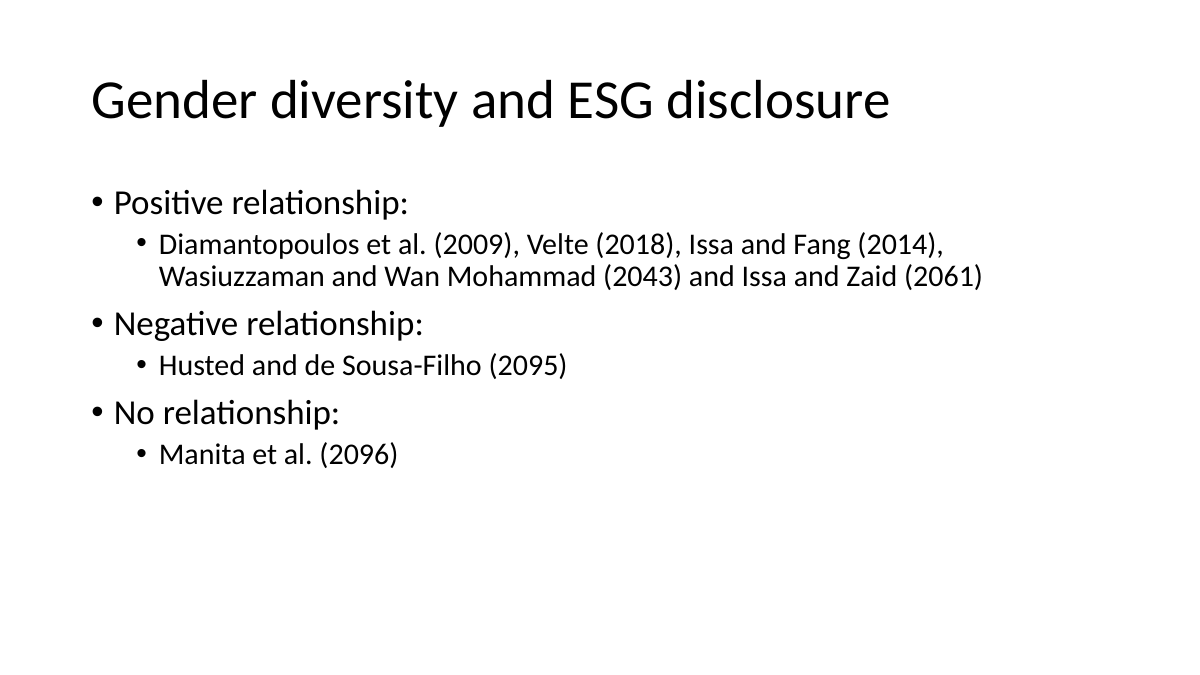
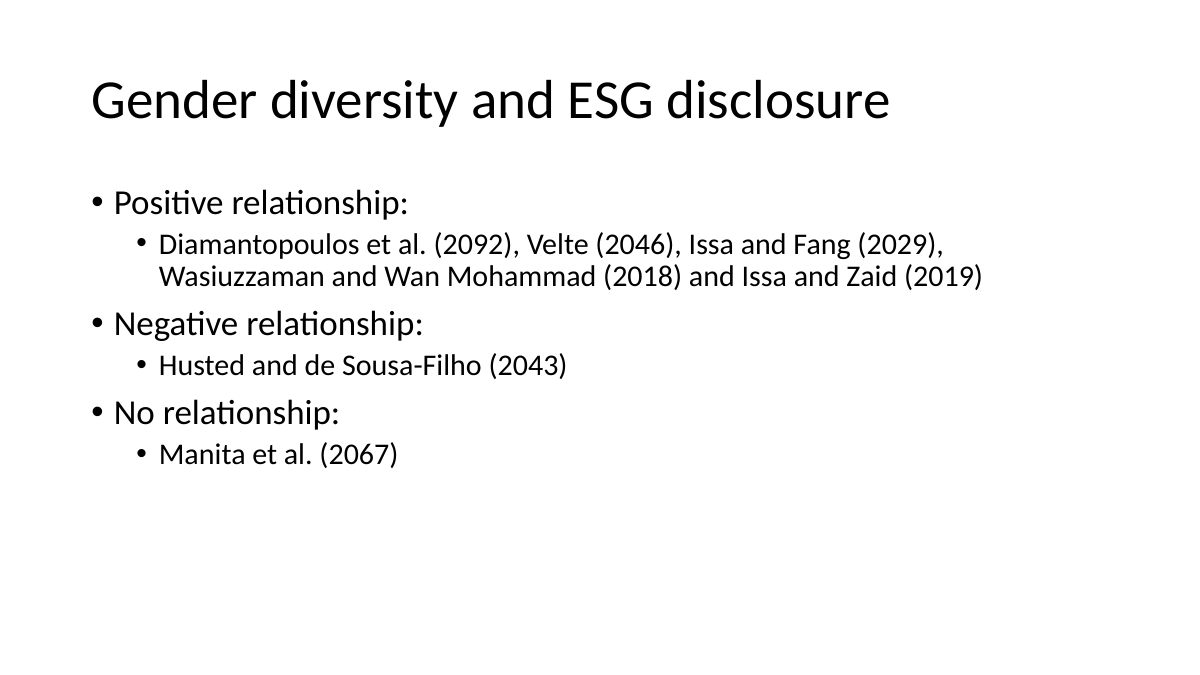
2009: 2009 -> 2092 (477, 244)
2018: 2018 -> 2046 (639, 244)
2014: 2014 -> 2029 (901, 244)
2043: 2043 -> 2018 (643, 277)
2061: 2061 -> 2019 (944, 277)
2095: 2095 -> 2043 (528, 365)
2096: 2096 -> 2067 (359, 454)
